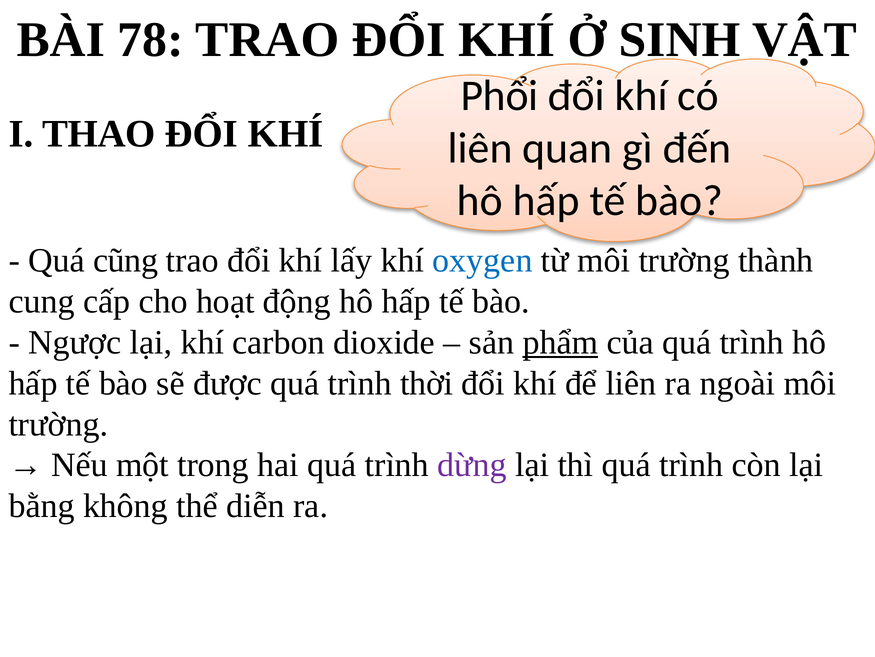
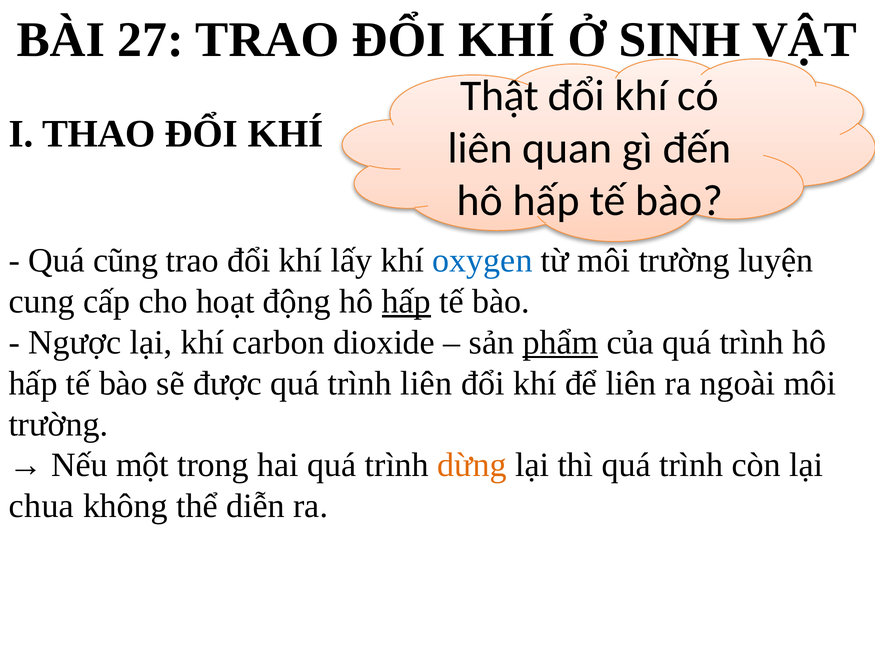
78: 78 -> 27 (151, 40)
Phổi: Phổi -> Thật (500, 96)
thành: thành -> luyện (776, 260)
hấp underline: none -> present (406, 301)
trình thời: thời -> liên (426, 383)
dừng colour: purple -> orange (472, 465)
bằng: bằng -> chua (41, 506)
